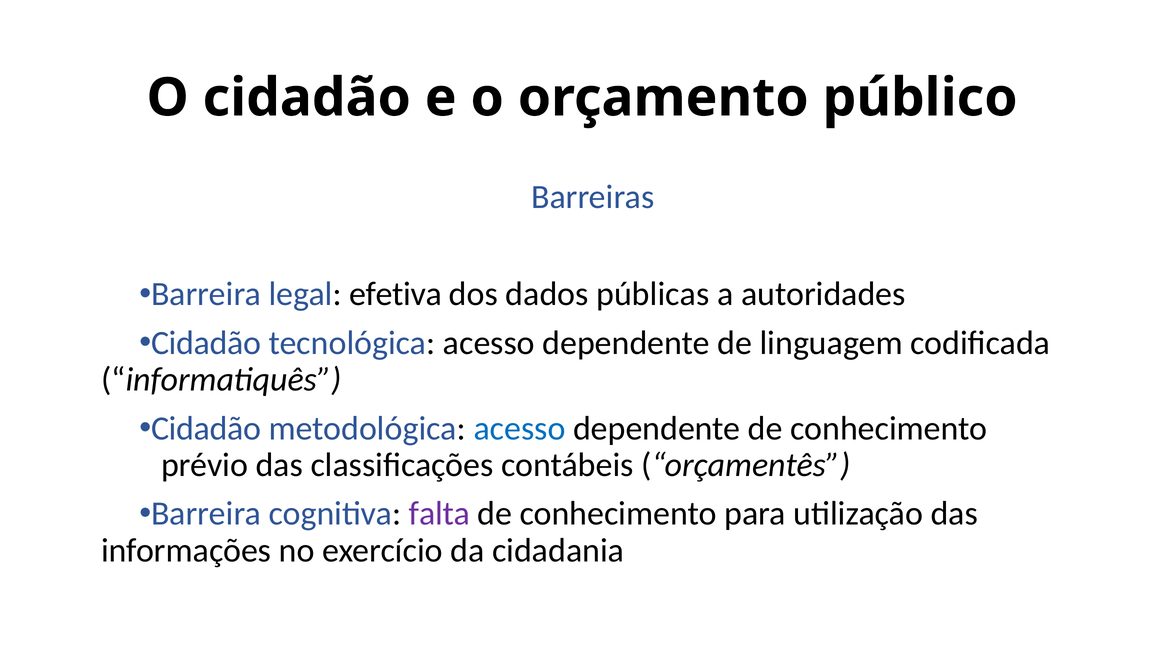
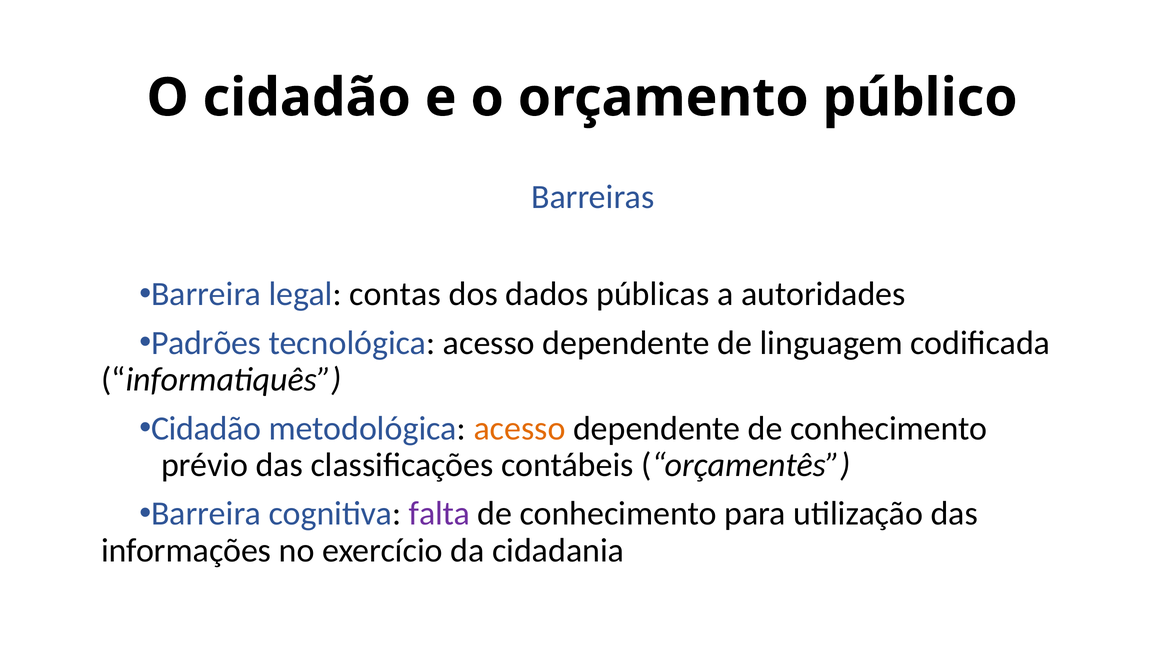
efetiva: efetiva -> contas (395, 294)
Cidadão: Cidadão -> Padrões (206, 343)
acesso colour: blue -> orange (520, 429)
